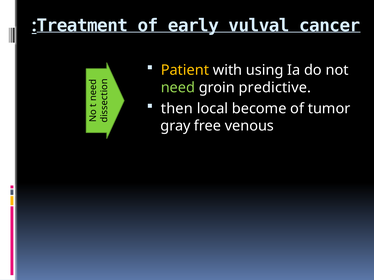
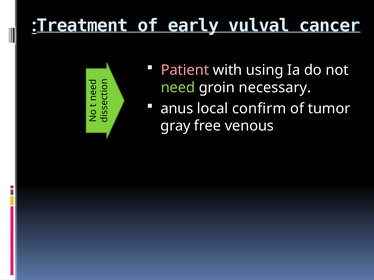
Patient colour: yellow -> pink (185, 70)
predictive: predictive -> necessary (275, 88)
then: then -> anus (177, 109)
become: become -> confirm (259, 109)
